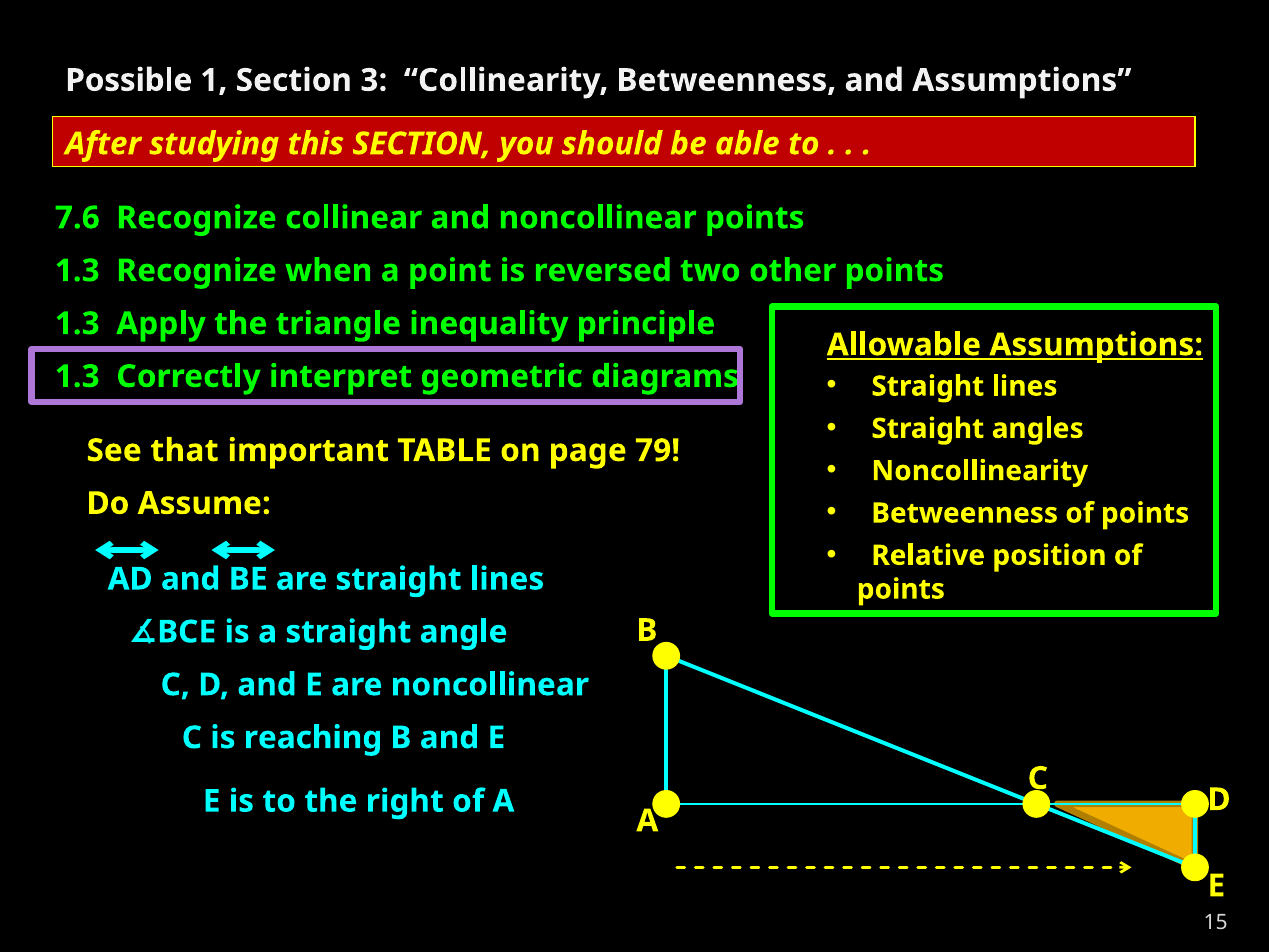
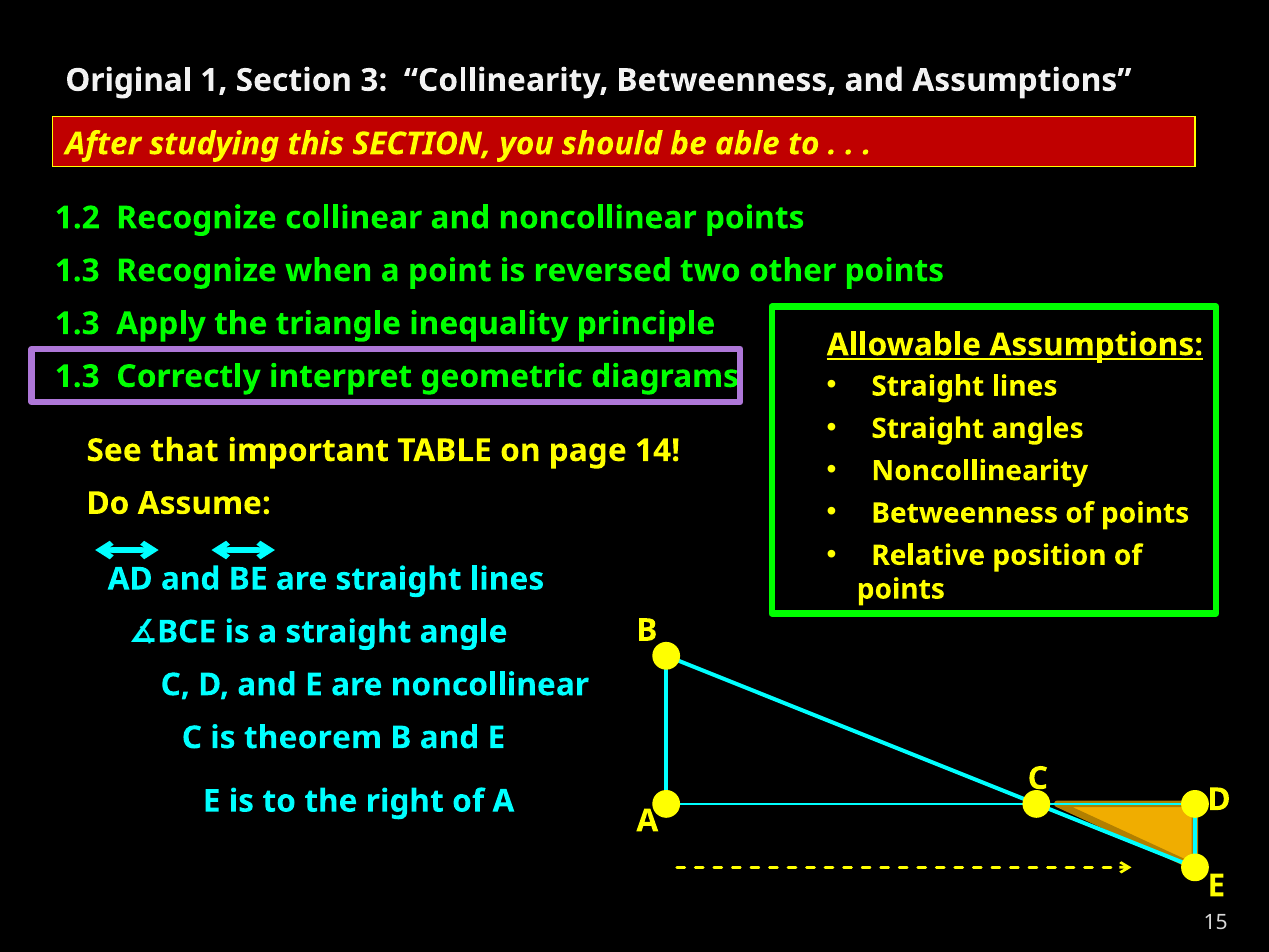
Possible: Possible -> Original (129, 80)
7.6: 7.6 -> 1.2 (77, 218)
79: 79 -> 14 (658, 450)
reaching: reaching -> theorem (313, 738)
